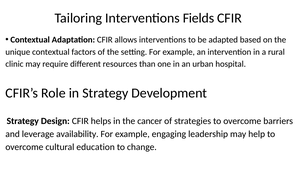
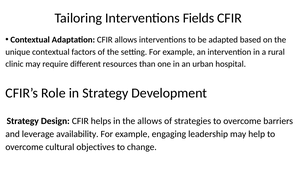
the cancer: cancer -> allows (150, 121)
education: education -> objectives (96, 147)
